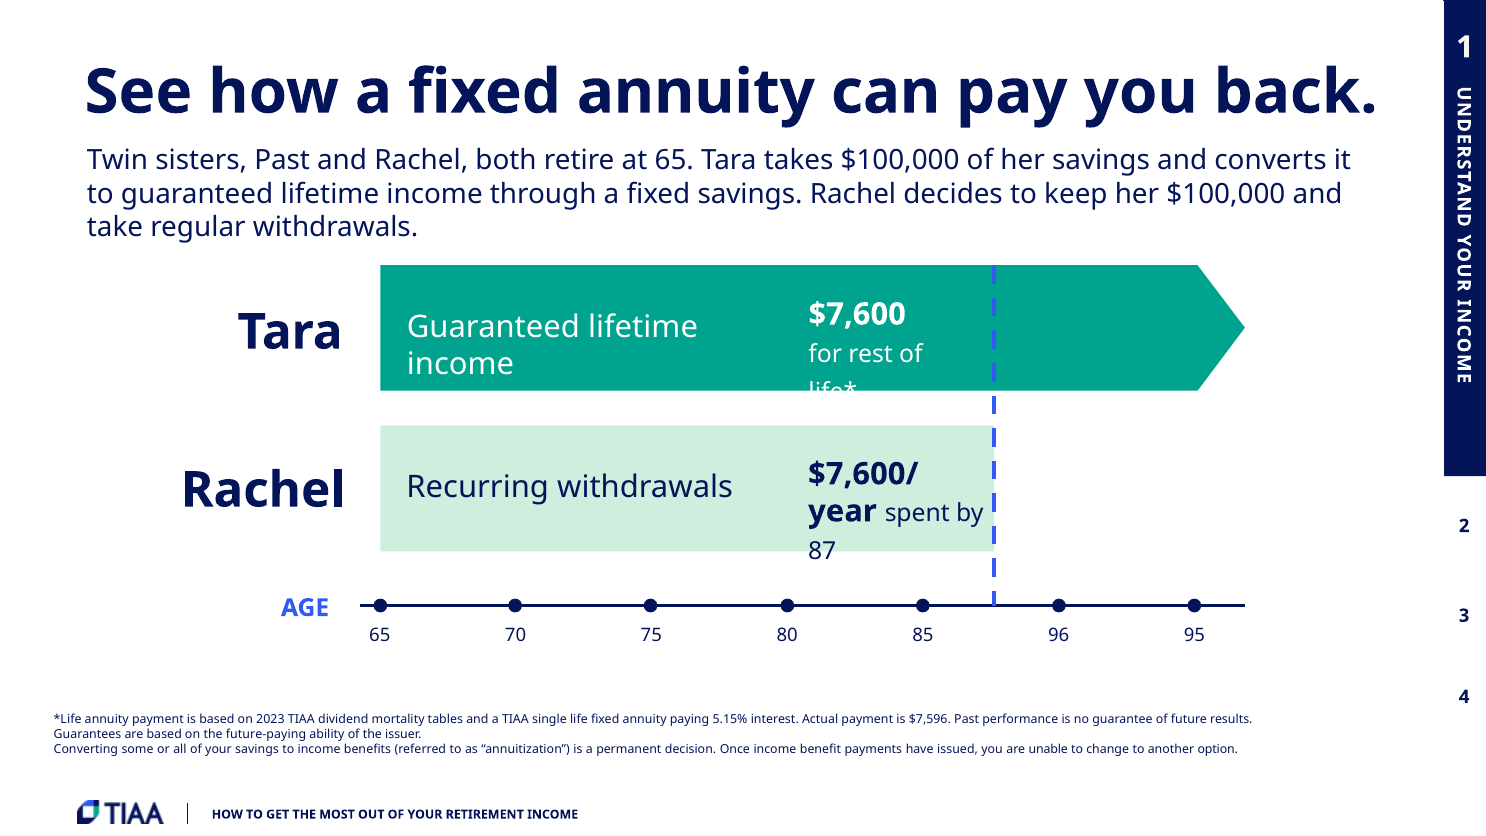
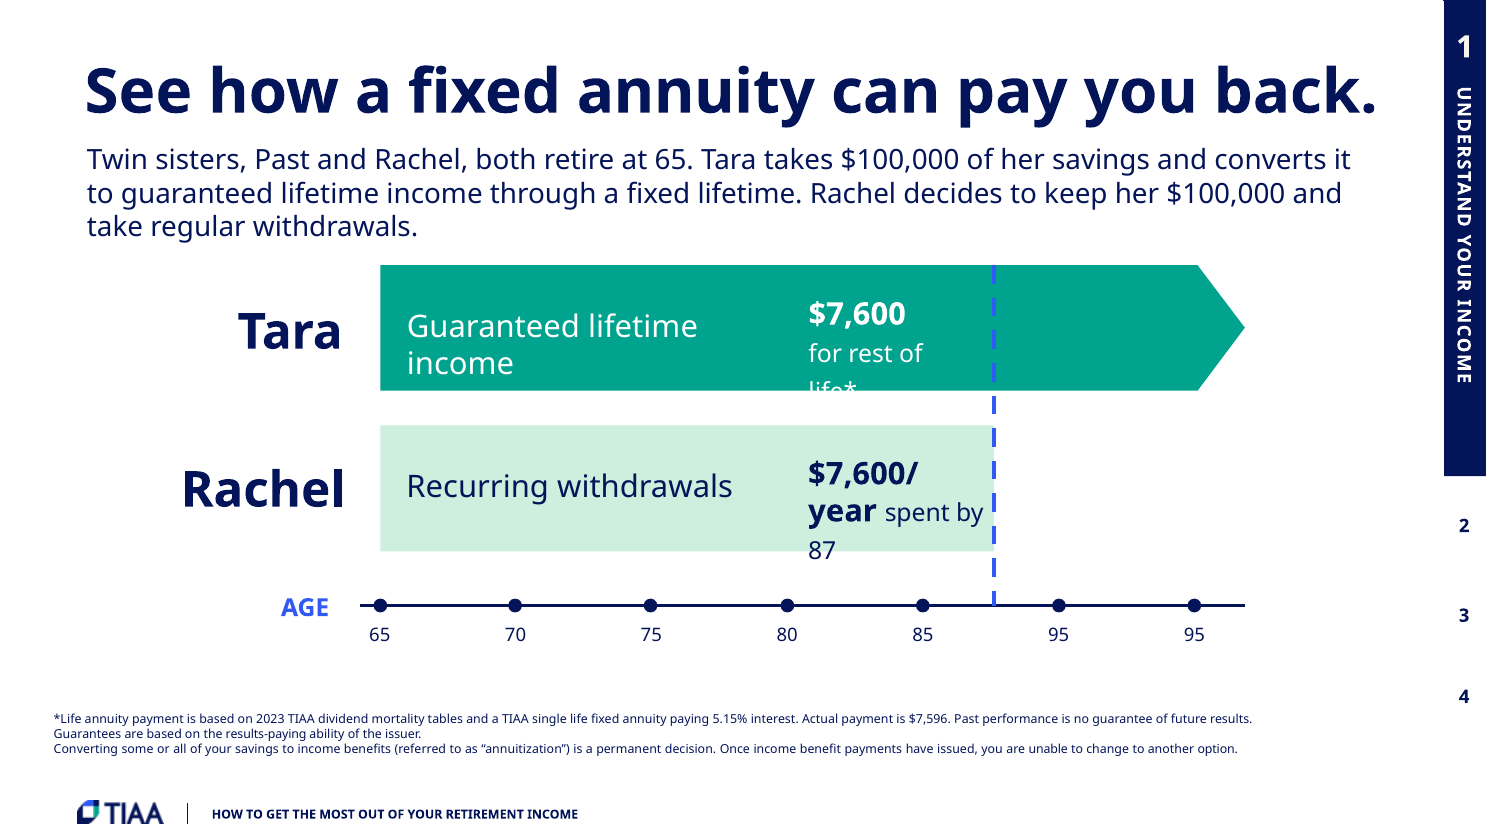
fixed savings: savings -> lifetime (750, 194)
85 96: 96 -> 95 (1059, 635)
future-paying: future-paying -> results-paying (266, 734)
